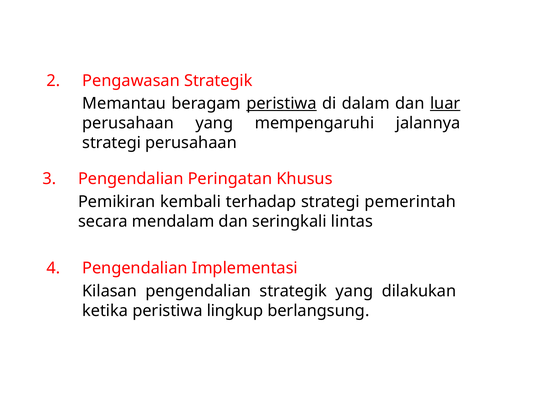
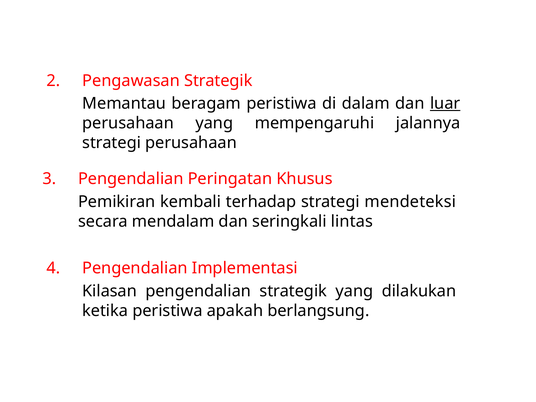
peristiwa underline: present -> none (281, 104)
pemerintah: pemerintah -> mendeteksi (410, 202)
lingkup: lingkup -> apakah (235, 311)
